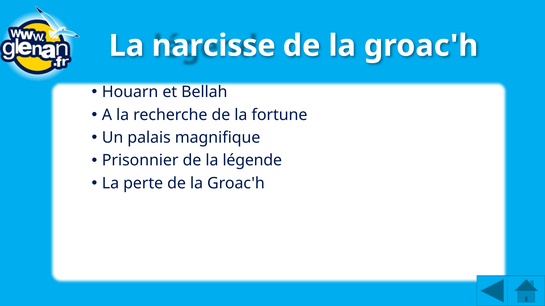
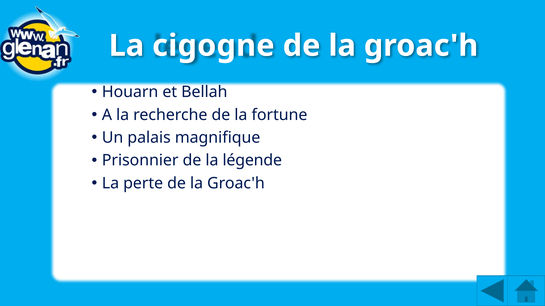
narcisse: narcisse -> cigogne (213, 46)
